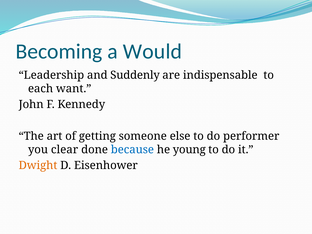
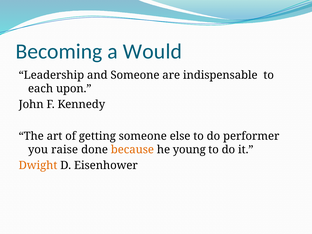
and Suddenly: Suddenly -> Someone (135, 75)
want: want -> upon (74, 89)
clear: clear -> raise (65, 150)
because colour: blue -> orange (132, 150)
